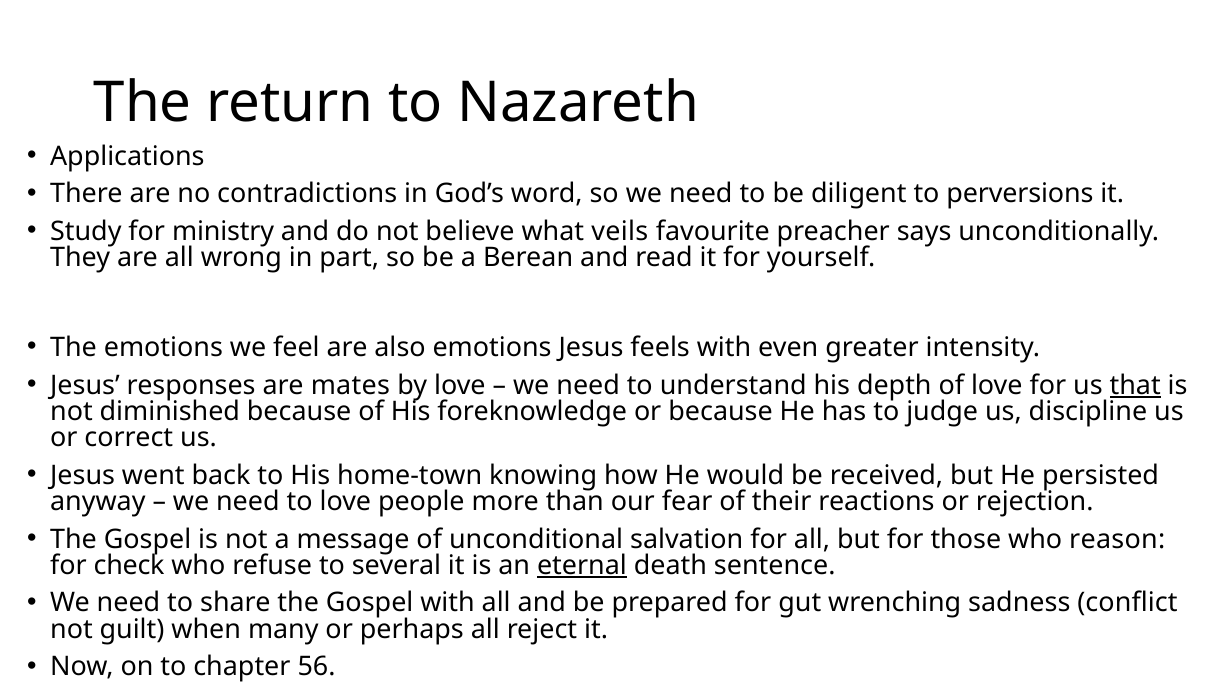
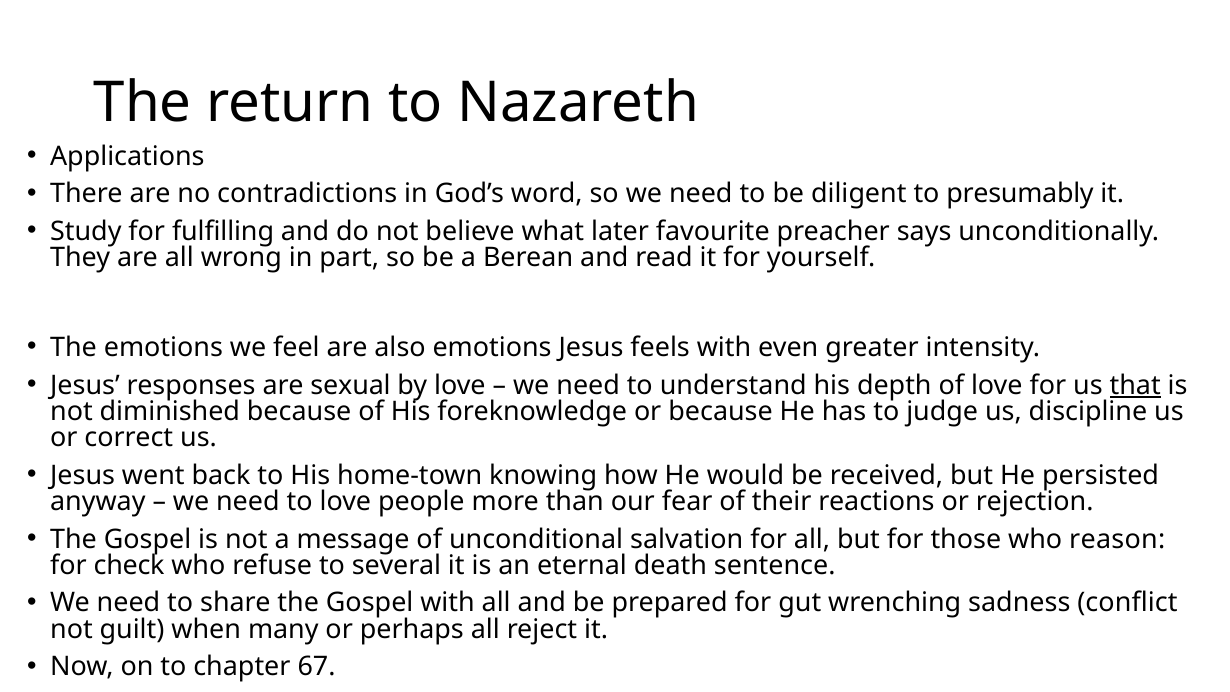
perversions: perversions -> presumably (1020, 194)
ministry: ministry -> fulfilling (223, 232)
veils: veils -> later (620, 232)
mates: mates -> sexual (351, 385)
eternal underline: present -> none (582, 565)
56: 56 -> 67 (317, 667)
